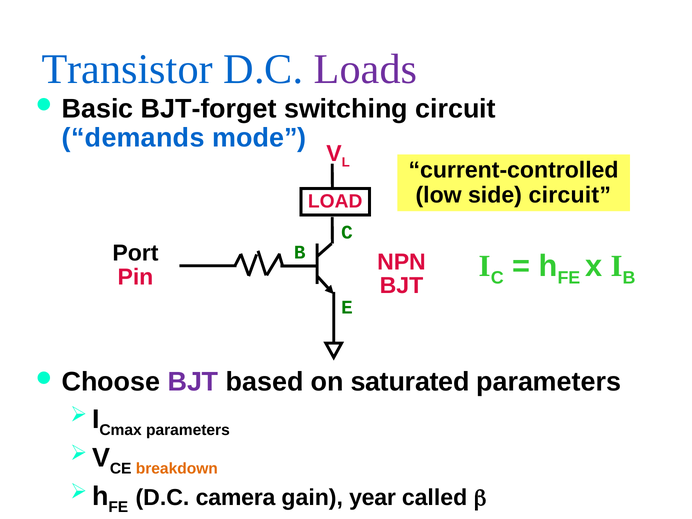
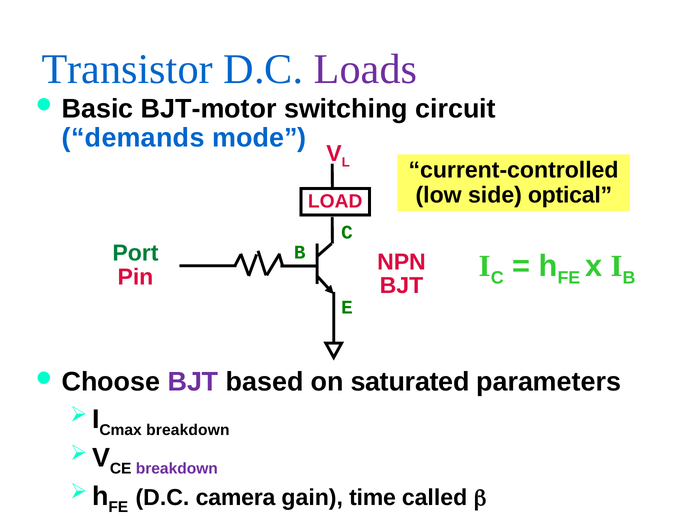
BJT-forget: BJT-forget -> BJT-motor (209, 109)
side circuit: circuit -> optical (570, 195)
Port colour: black -> green (135, 253)
parameters: parameters -> breakdown (188, 430)
breakdown colour: orange -> purple (177, 468)
year: year -> time (373, 498)
